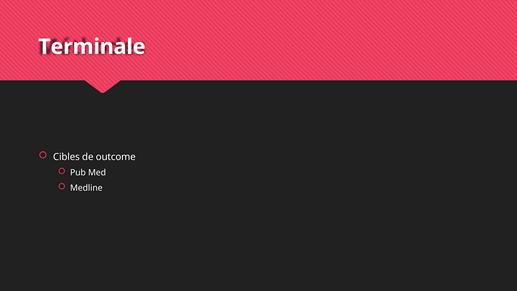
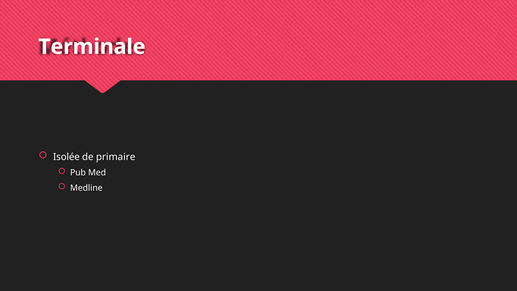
Cibles: Cibles -> Isolée (66, 157)
outcome: outcome -> primaire (116, 157)
